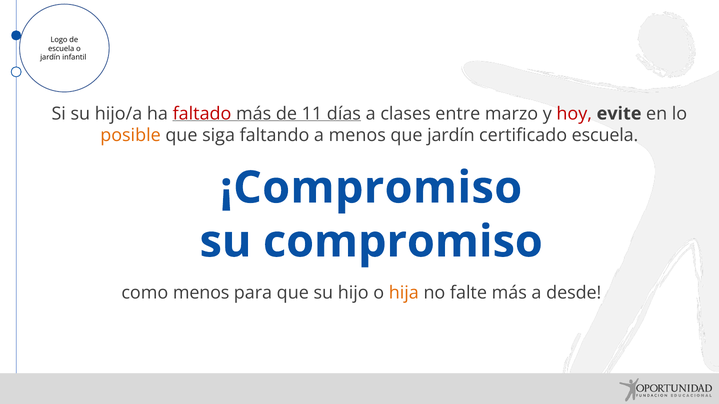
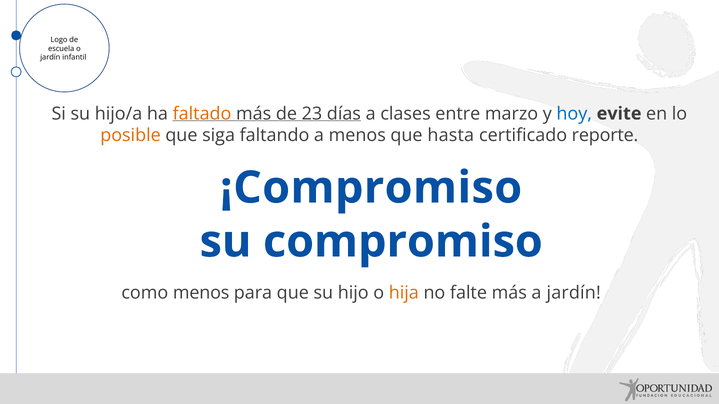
faltado colour: red -> orange (202, 114)
11: 11 -> 23 (312, 114)
hoy colour: red -> blue (574, 114)
que jardín: jardín -> hasta (451, 135)
certificado escuela: escuela -> reporte (605, 135)
a desde: desde -> jardín (574, 293)
